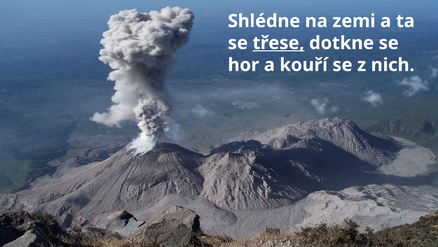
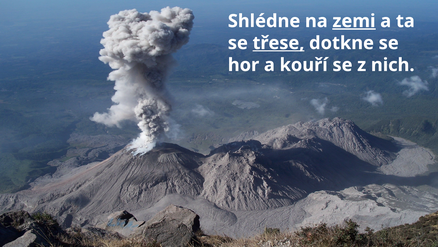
zemi underline: none -> present (354, 21)
